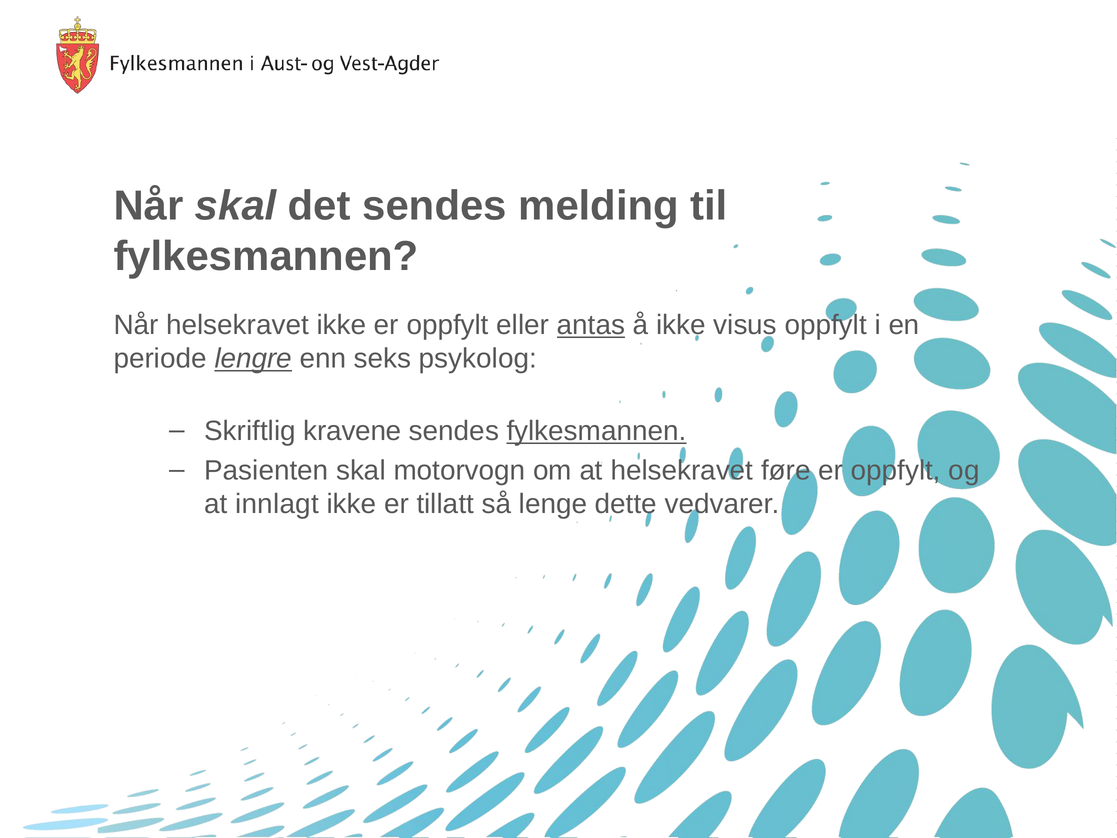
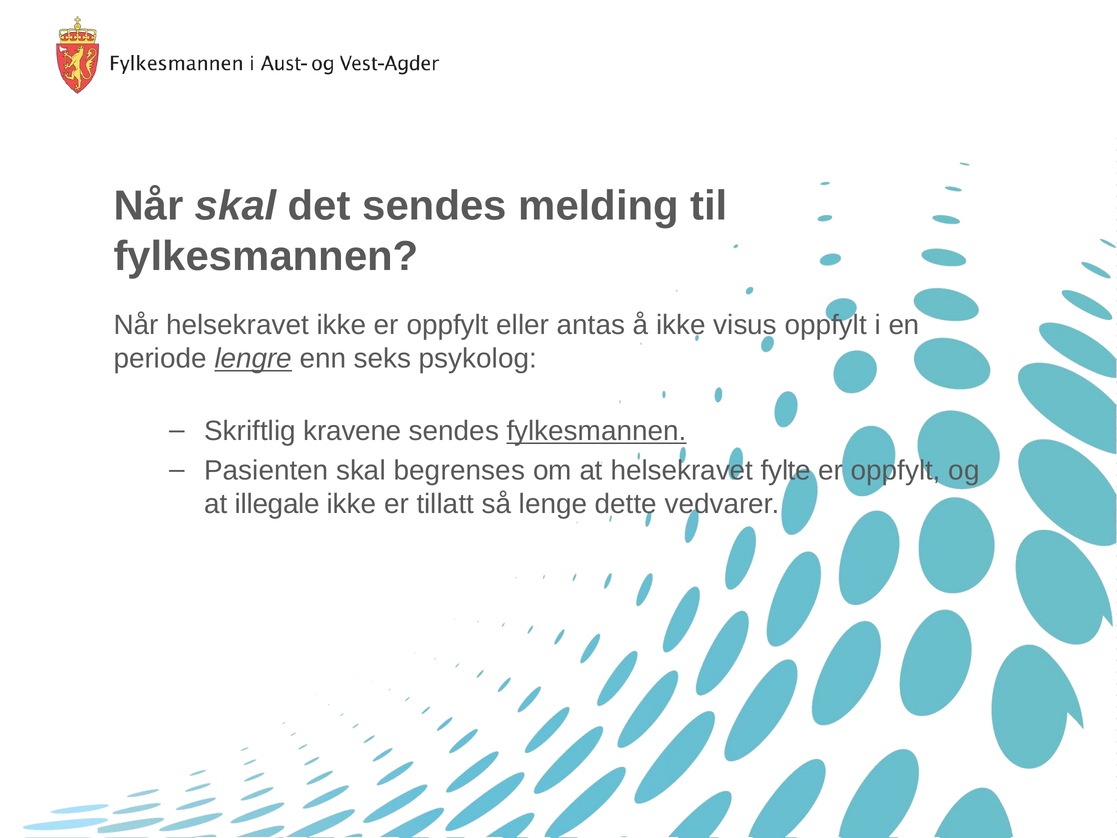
antas underline: present -> none (591, 325)
motorvogn: motorvogn -> begrenses (459, 470)
føre: føre -> fylte (786, 470)
innlagt: innlagt -> illegale (277, 504)
